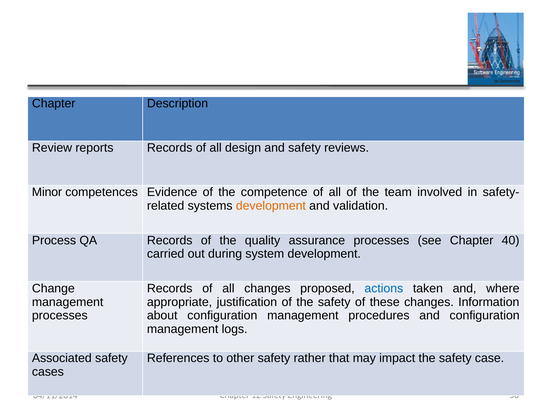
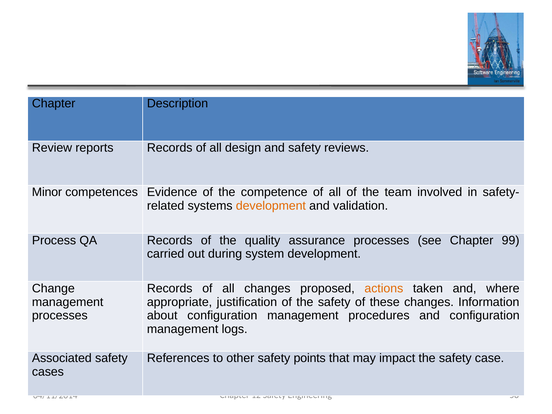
40: 40 -> 99 (511, 240)
actions colour: blue -> orange (384, 288)
rather: rather -> points (310, 358)
